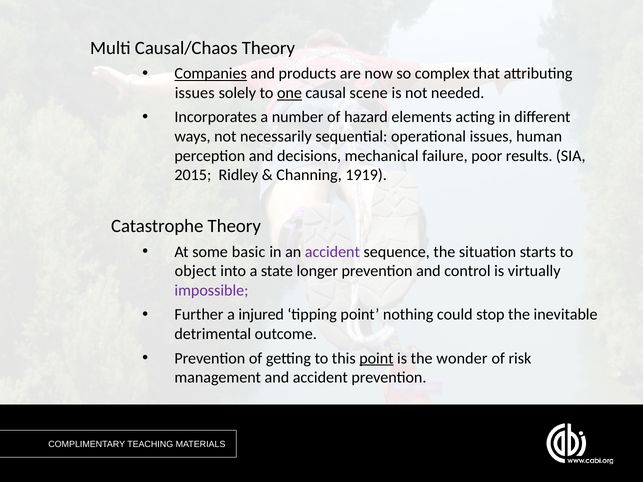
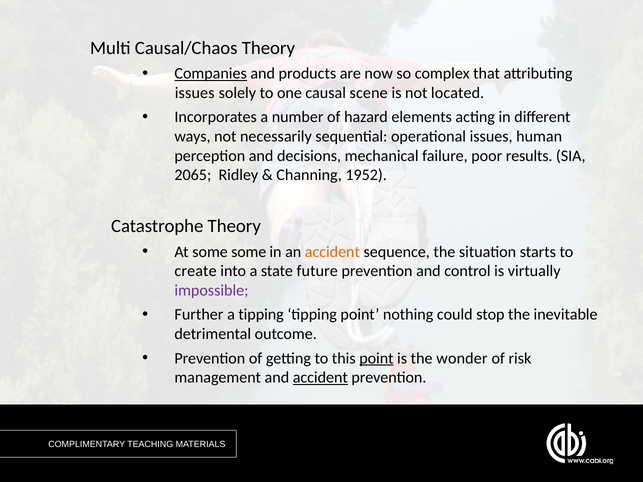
one underline: present -> none (289, 93)
needed: needed -> located (458, 93)
2015: 2015 -> 2065 (193, 175)
1919: 1919 -> 1952 (366, 175)
some basic: basic -> some (249, 252)
accident colour: purple -> orange (332, 252)
object: object -> create (196, 271)
longer: longer -> future (317, 271)
a injured: injured -> tipping (261, 315)
accident underline: none -> present (320, 378)
